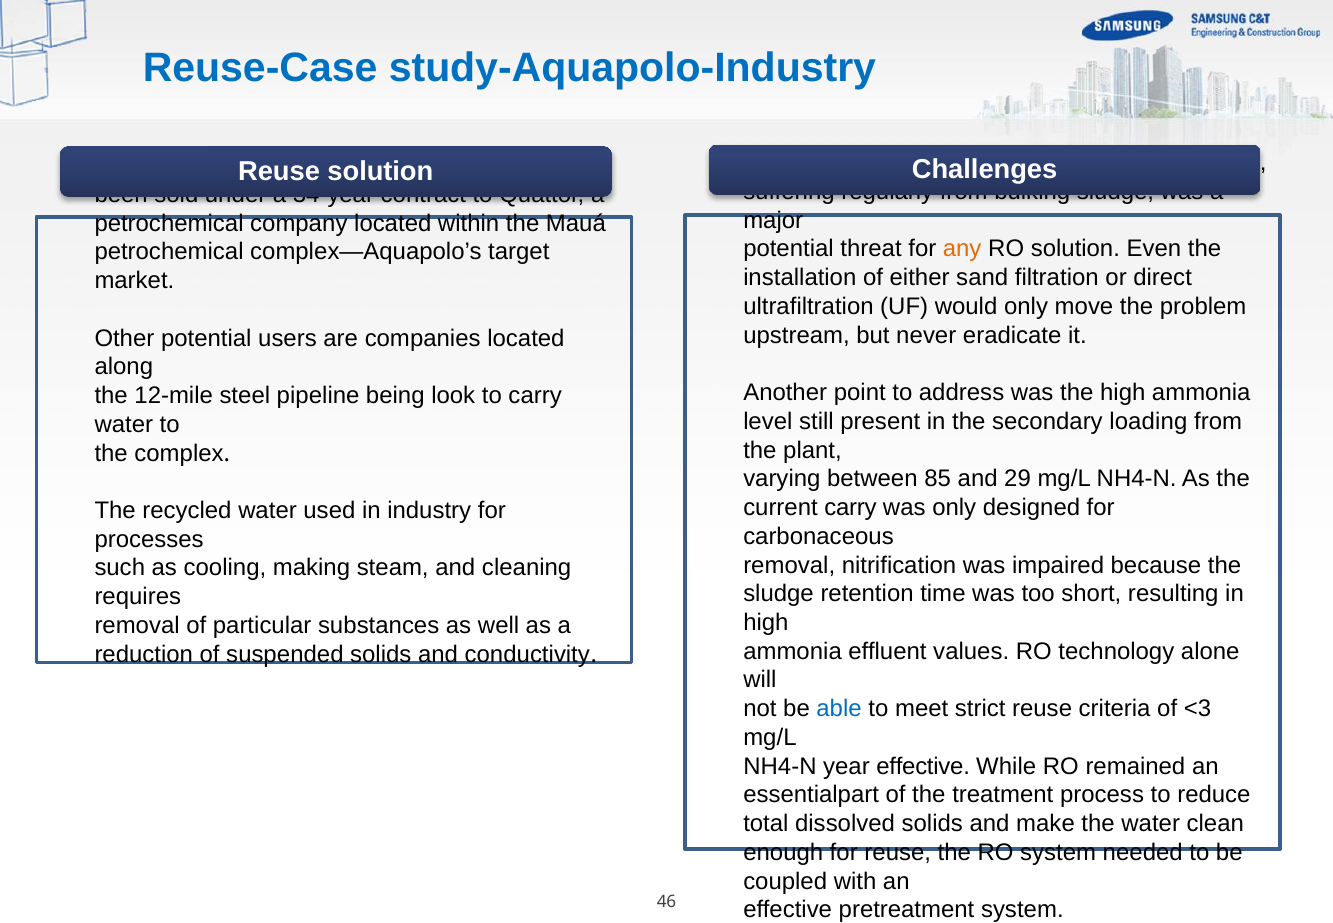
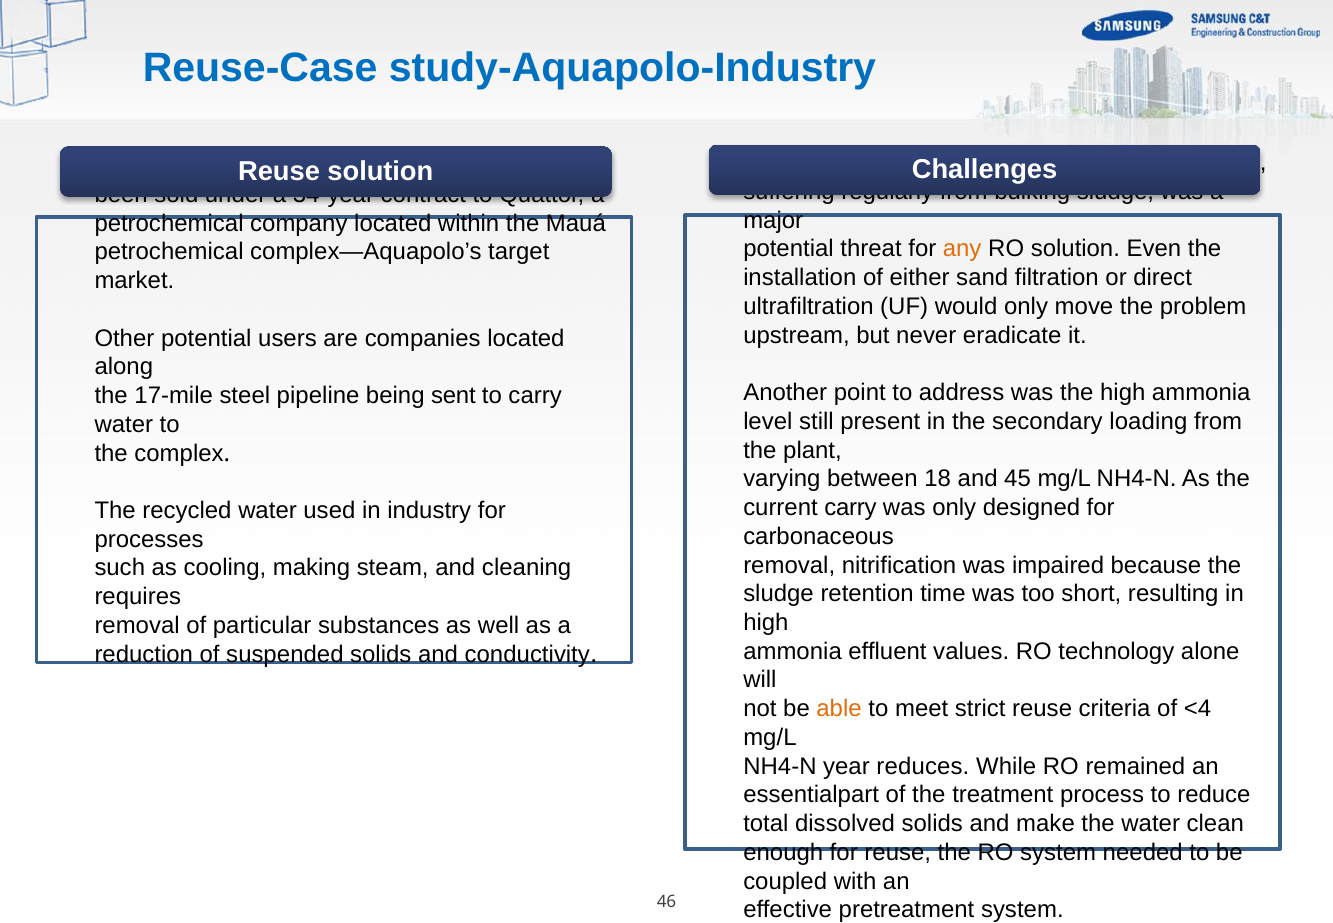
12-mile: 12-mile -> 17-mile (174, 396)
look: look -> sent (453, 396)
85: 85 -> 18 (938, 479)
29: 29 -> 45 (1018, 479)
able colour: blue -> orange (839, 709)
<3: <3 -> <4 (1197, 709)
year effective: effective -> reduces (923, 766)
